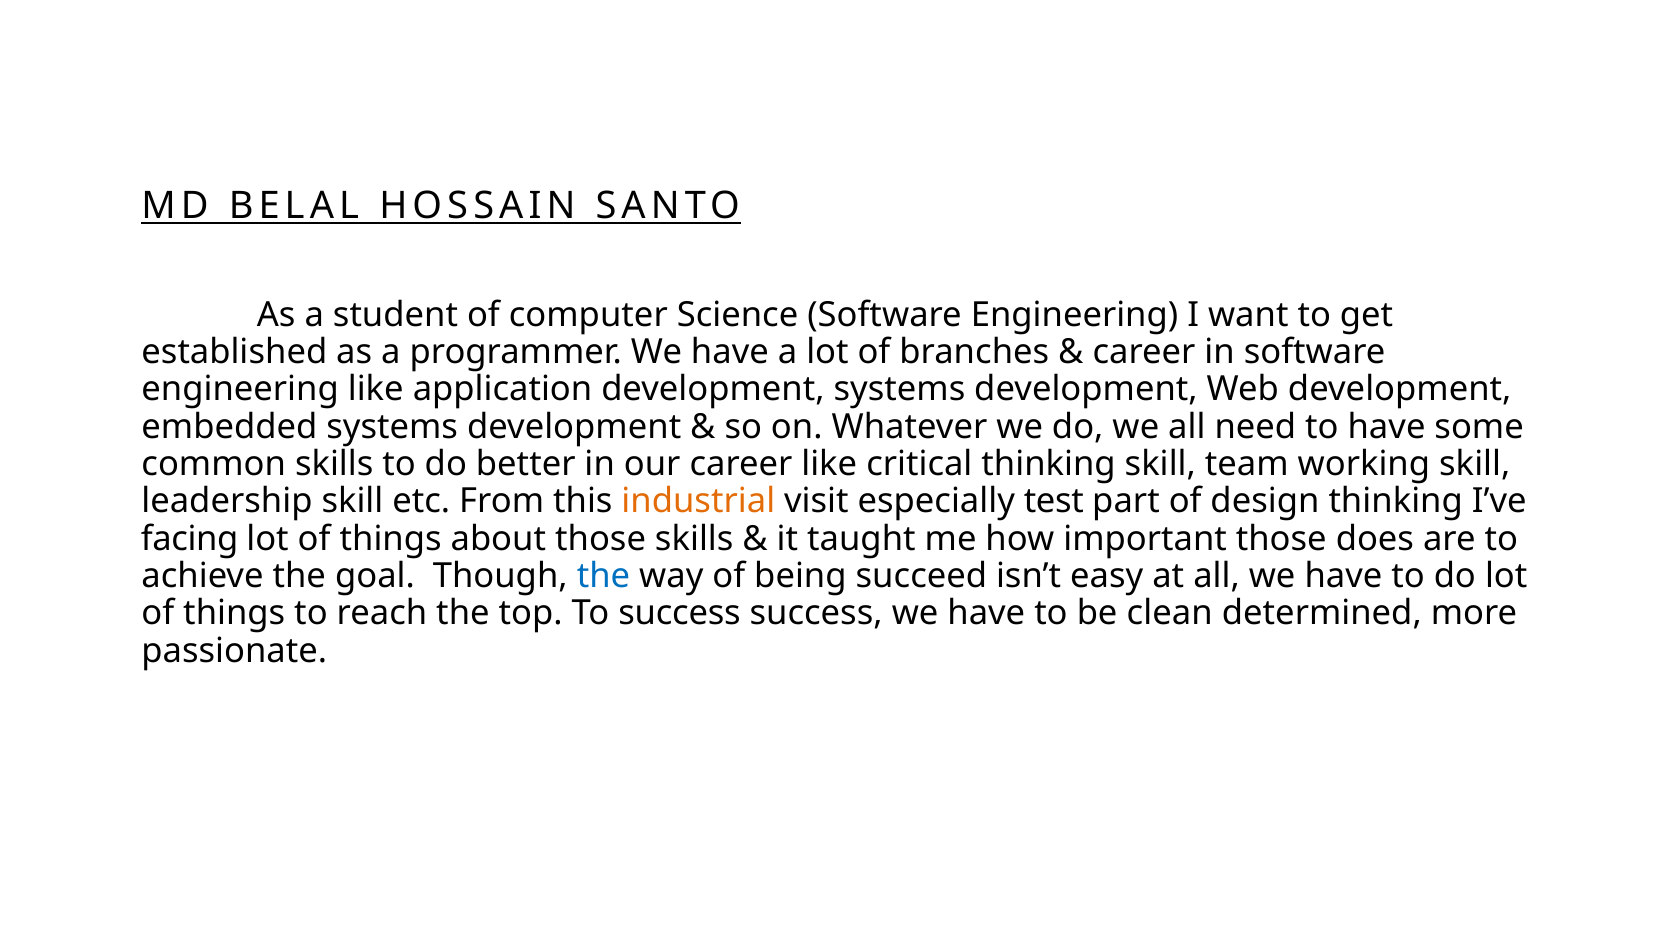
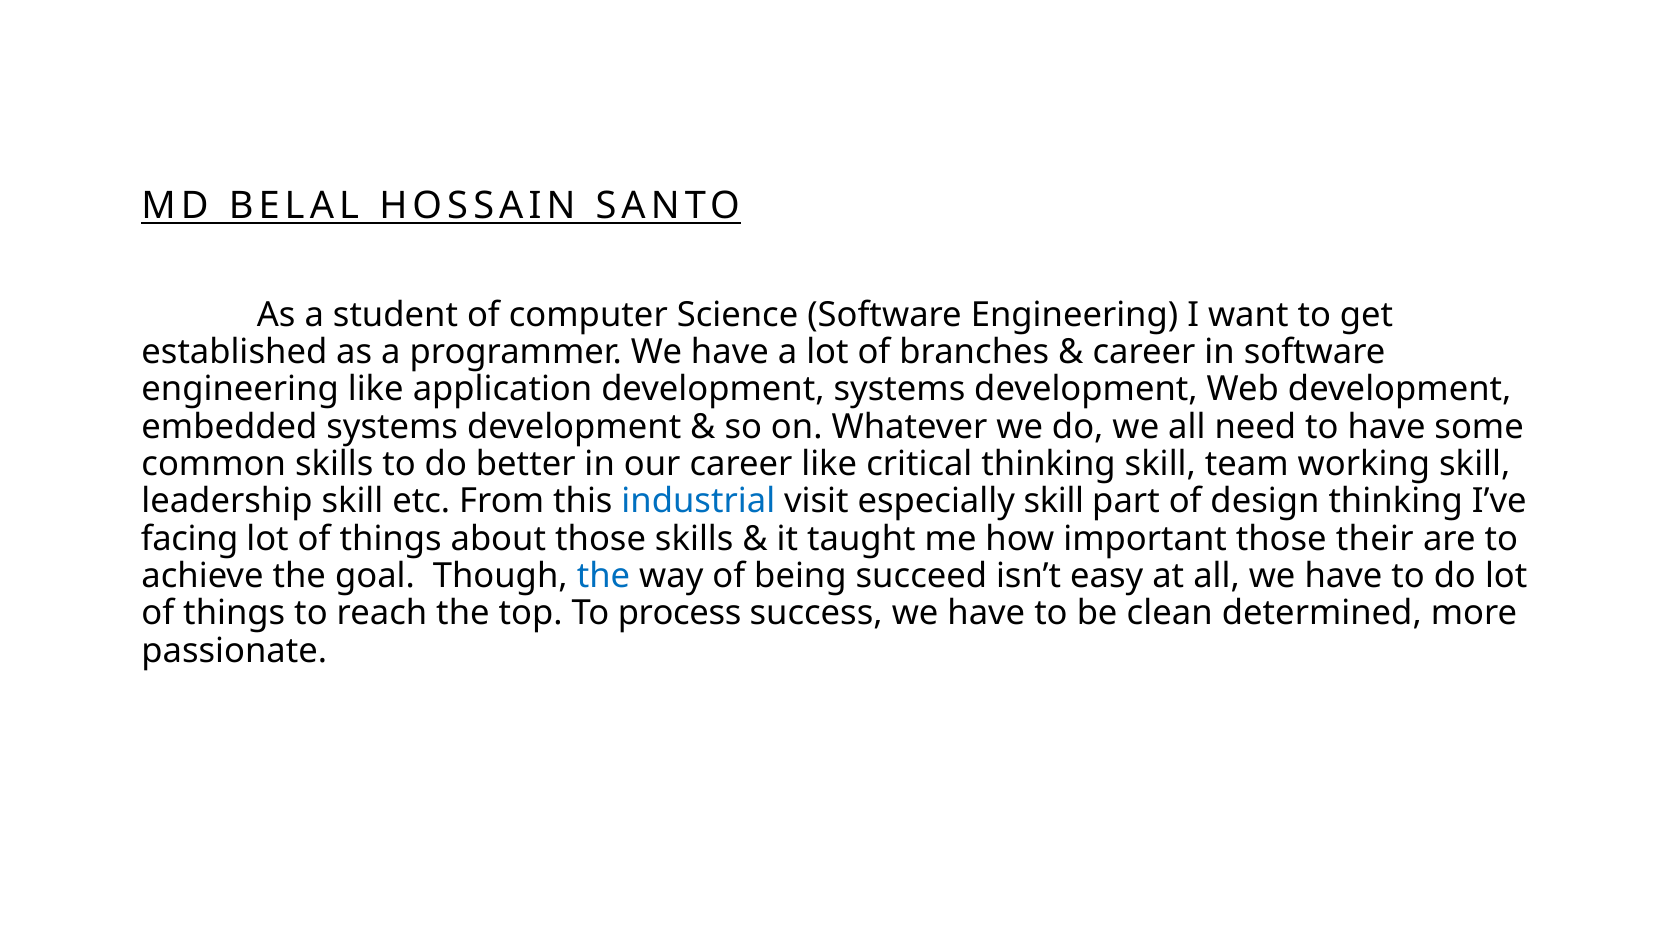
industrial colour: orange -> blue (698, 501)
especially test: test -> skill (1054, 501)
does: does -> their (1375, 538)
To success: success -> process (680, 613)
